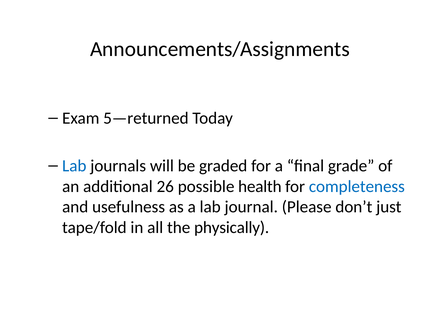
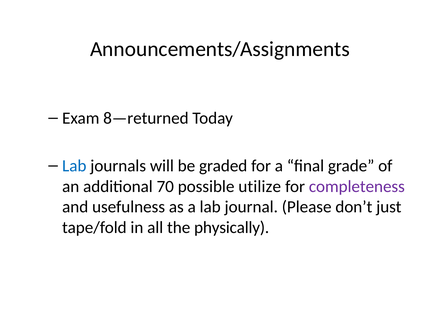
5—returned: 5—returned -> 8—returned (146, 118)
26: 26 -> 70 (165, 186)
health: health -> utilize (260, 186)
completeness colour: blue -> purple (357, 186)
